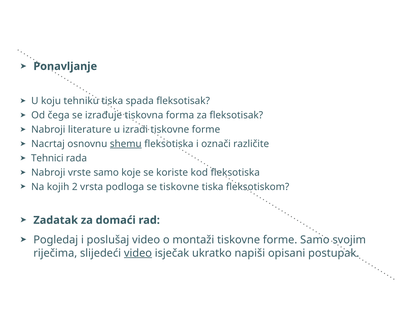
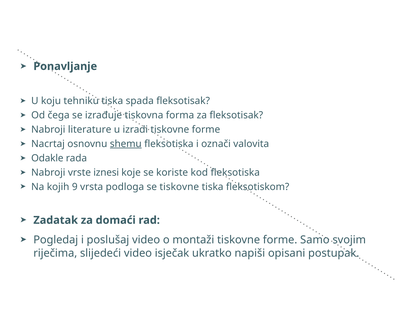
različite: različite -> valovita (251, 144)
Tehnici: Tehnici -> Odakle (47, 158)
vrste samo: samo -> iznesi (106, 172)
2: 2 -> 9 (75, 187)
video underline: present -> none (138, 253)
